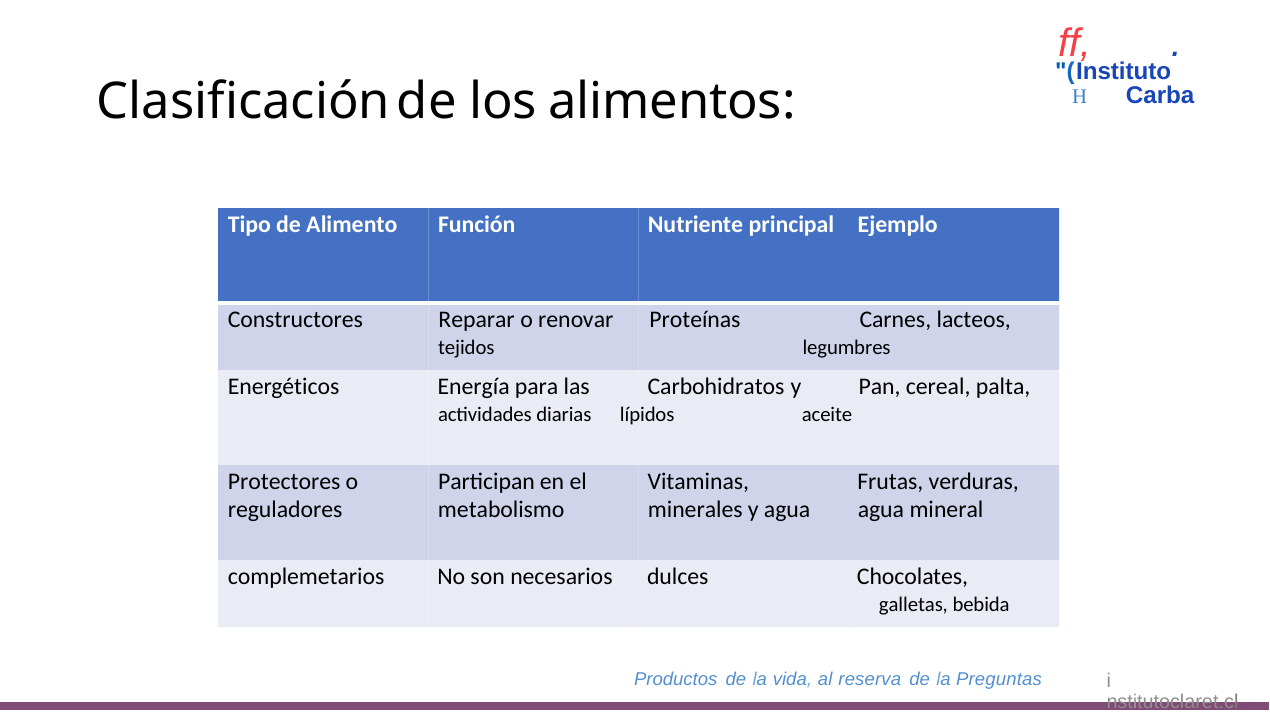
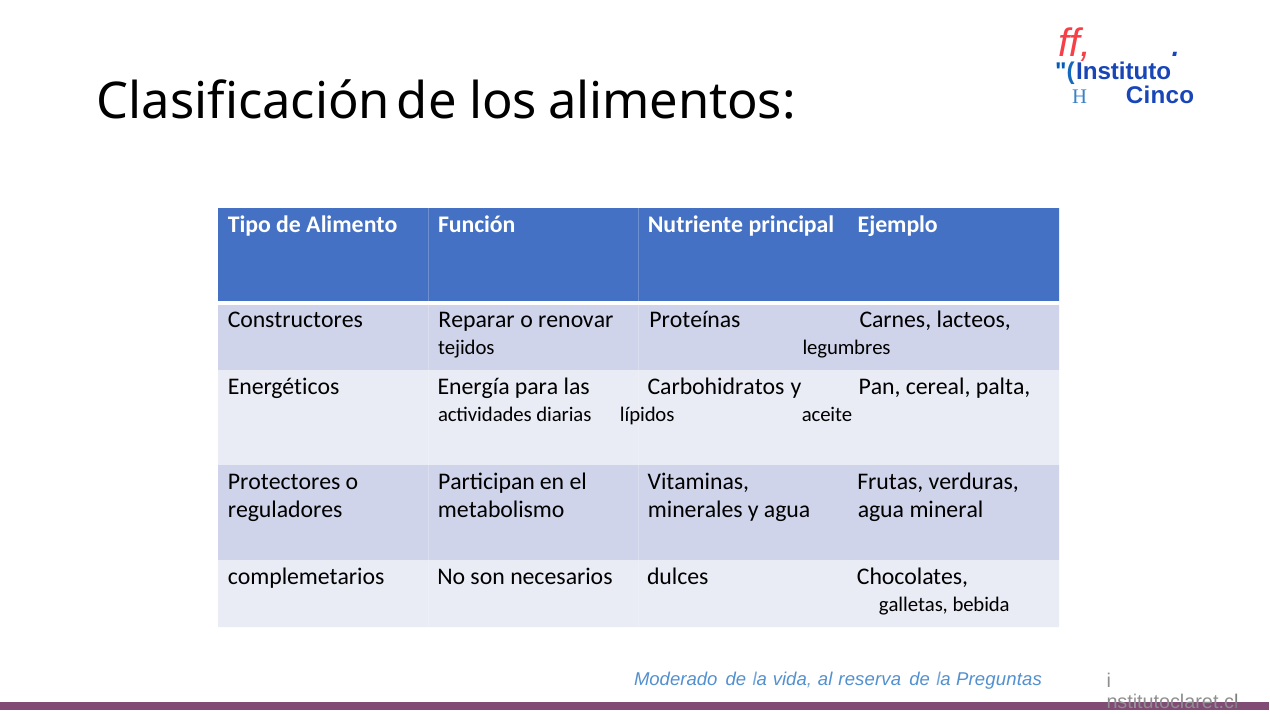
Carba: Carba -> Cinco (1160, 96)
Productos: Productos -> Moderado (676, 679)
